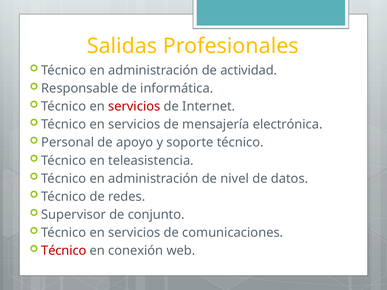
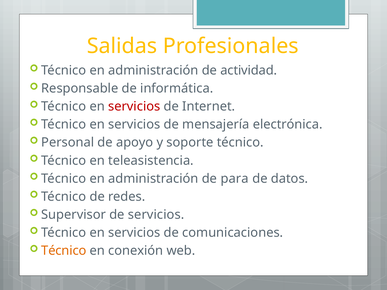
nivel: nivel -> para (235, 179)
de conjunto: conjunto -> servicios (156, 215)
Técnico colour: red -> orange (64, 251)
